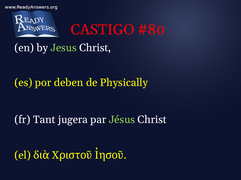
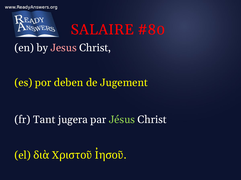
CASTIGO: CASTIGO -> SALAIRE (102, 30)
Jesus colour: light green -> pink (64, 48)
Physically: Physically -> Jugement (124, 83)
